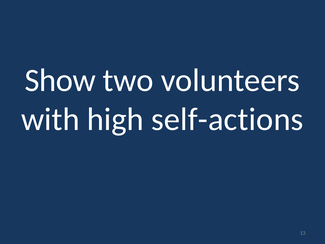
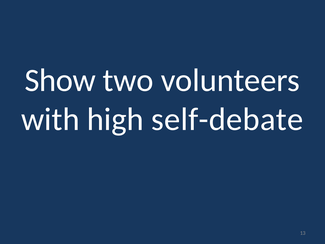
self-actions: self-actions -> self-debate (227, 119)
